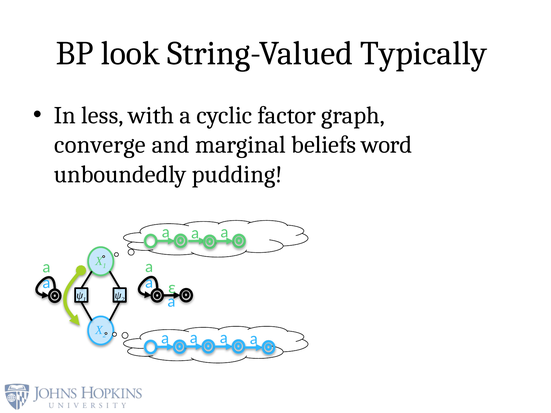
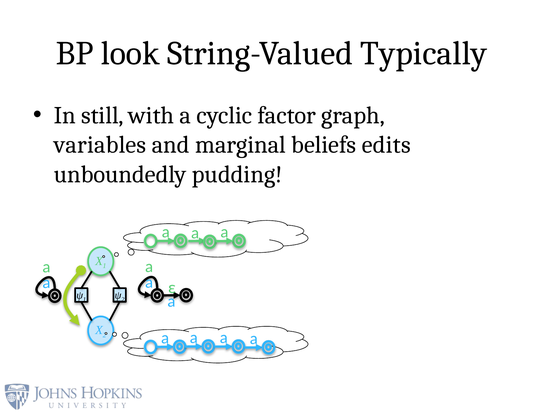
less: less -> still (102, 116)
converge: converge -> variables (100, 145)
word: word -> edits (386, 145)
